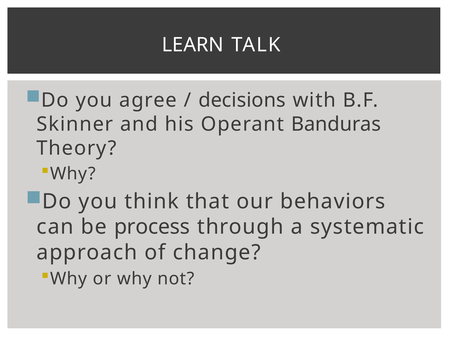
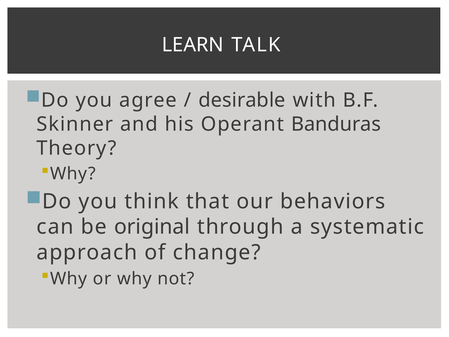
decisions: decisions -> desirable (242, 100)
process: process -> original (152, 227)
